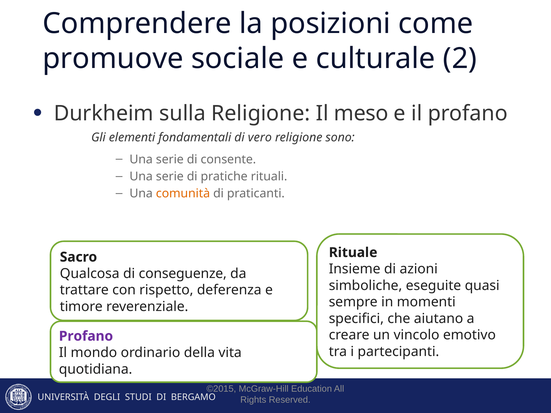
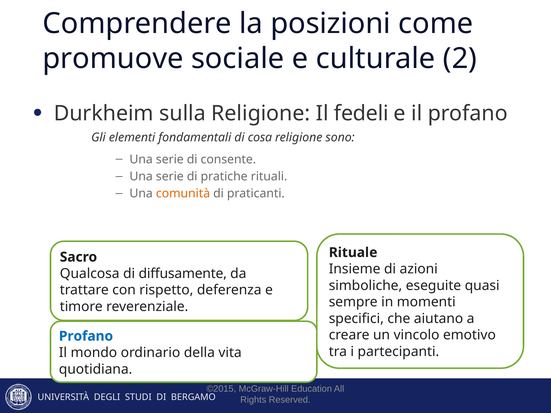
meso: meso -> fedeli (361, 114)
vero: vero -> cosa (260, 138)
conseguenze: conseguenze -> diffusamente (183, 274)
Profano colour: purple -> blue (86, 336)
